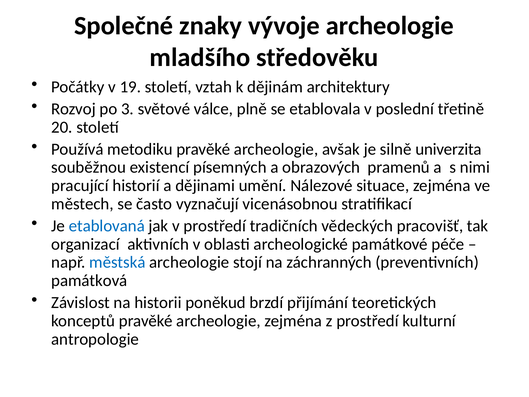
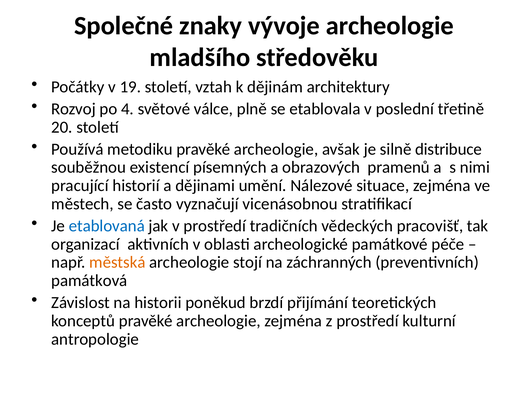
3: 3 -> 4 (128, 109)
univerzita: univerzita -> distribuce (448, 149)
městská colour: blue -> orange (117, 262)
